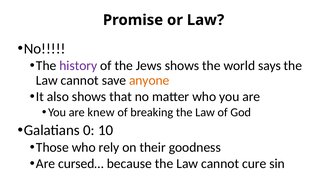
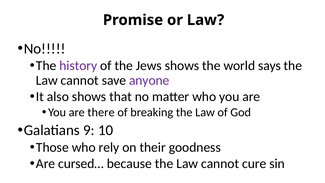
anyone colour: orange -> purple (149, 80)
knew: knew -> there (101, 112)
0: 0 -> 9 (89, 130)
